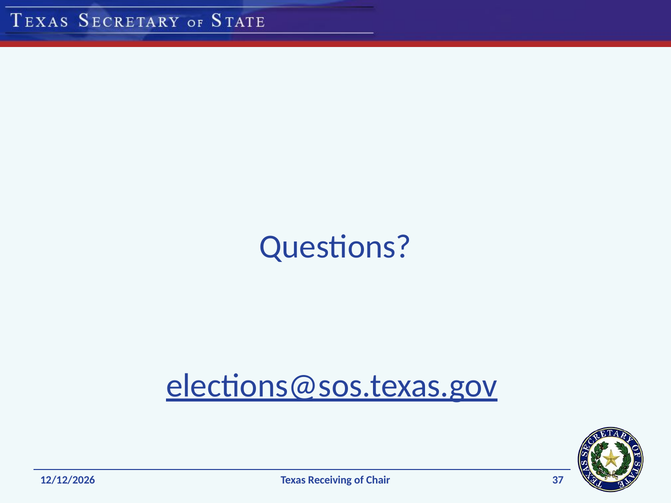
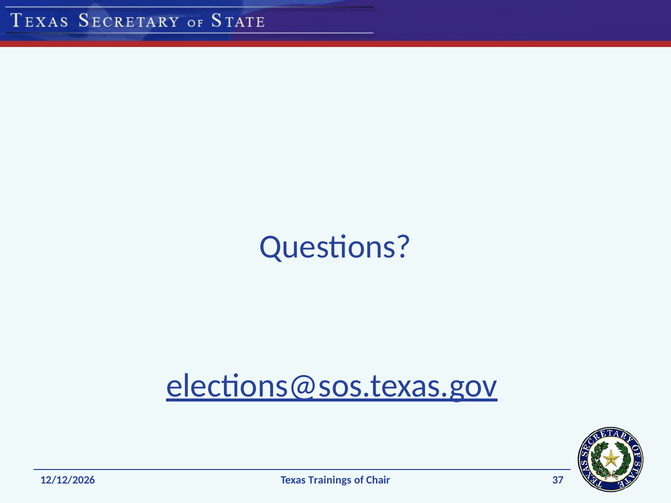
Receiving: Receiving -> Trainings (330, 480)
